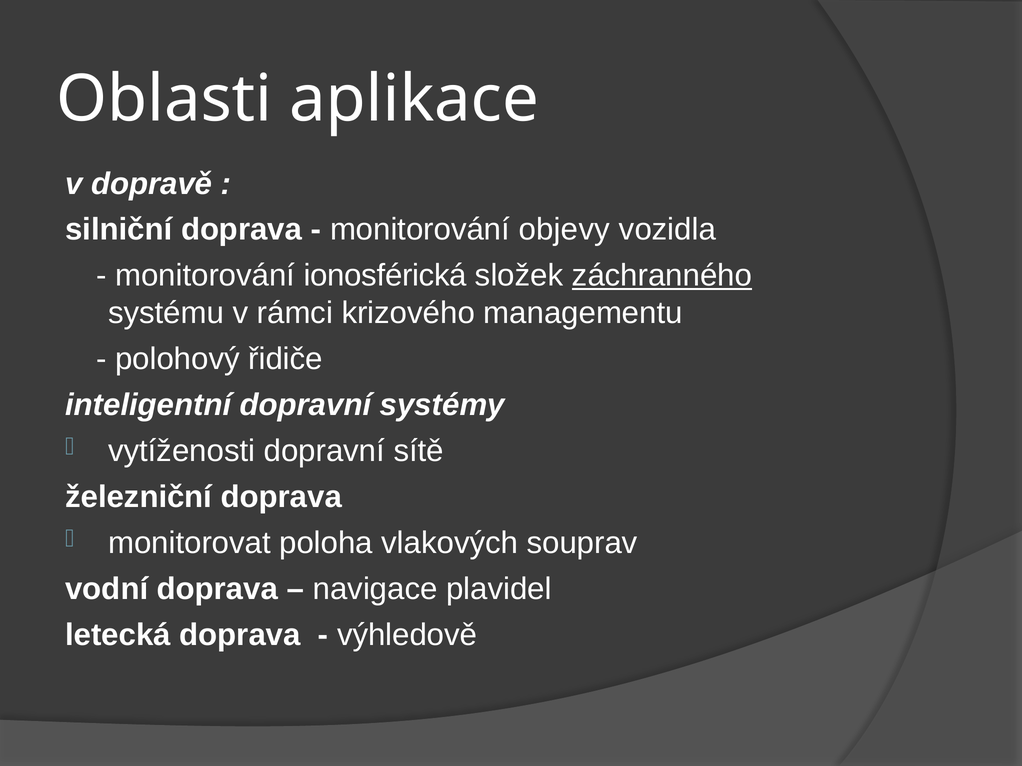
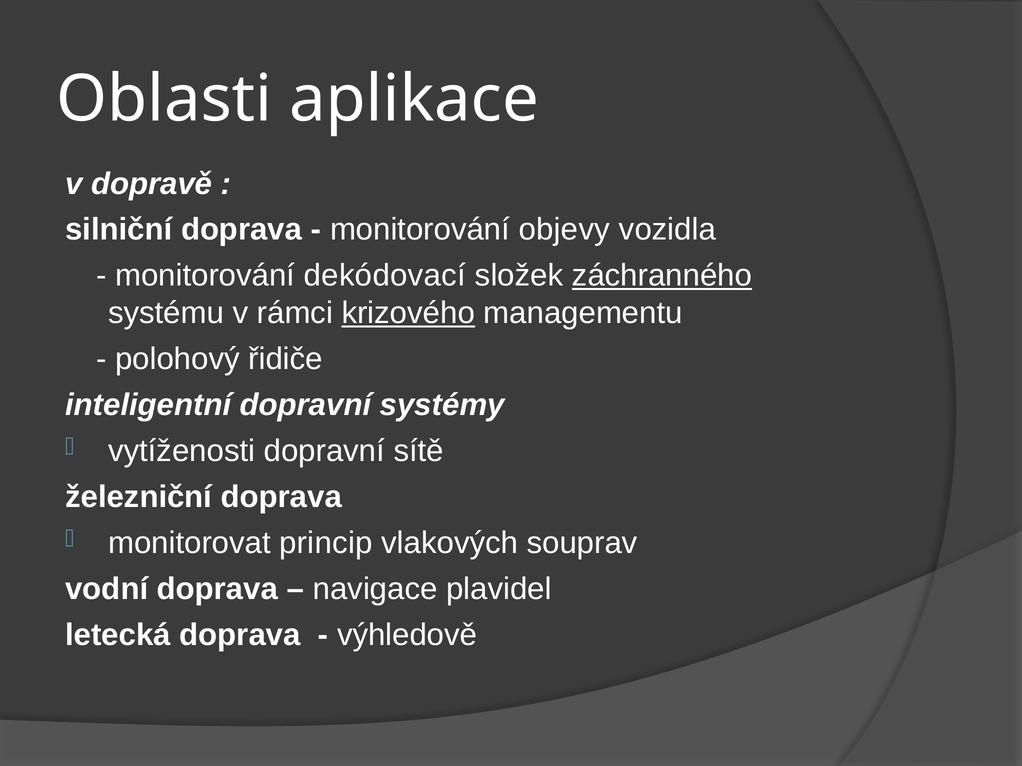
ionosférická: ionosférická -> dekódovací (385, 276)
krizového underline: none -> present (408, 313)
poloha: poloha -> princip (326, 543)
